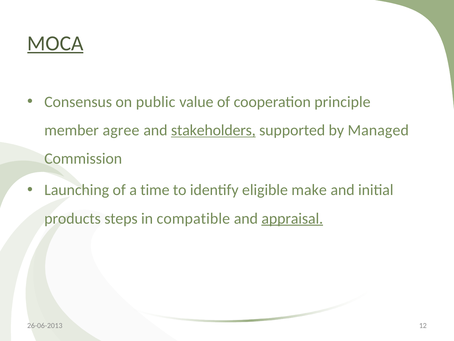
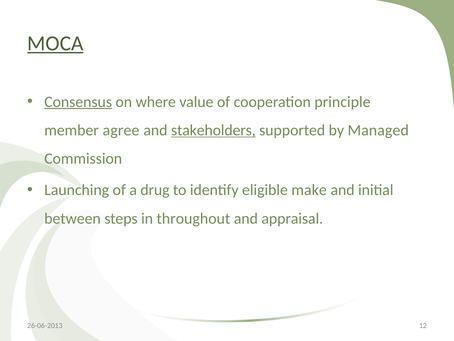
Consensus underline: none -> present (78, 102)
public: public -> where (156, 102)
time: time -> drug (155, 190)
products: products -> between (73, 218)
compatible: compatible -> throughout (193, 218)
appraisal underline: present -> none (292, 218)
